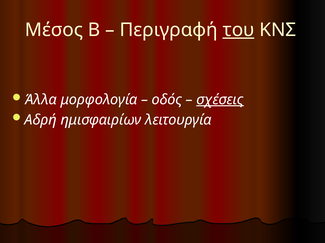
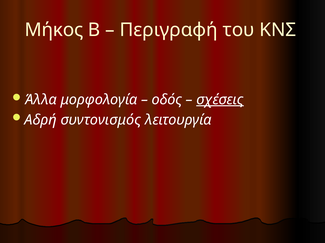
Μέσος: Μέσος -> Μήκος (54, 30)
του underline: present -> none (239, 30)
ημισφαιρίων: ημισφαιρίων -> συντονισμός (101, 120)
